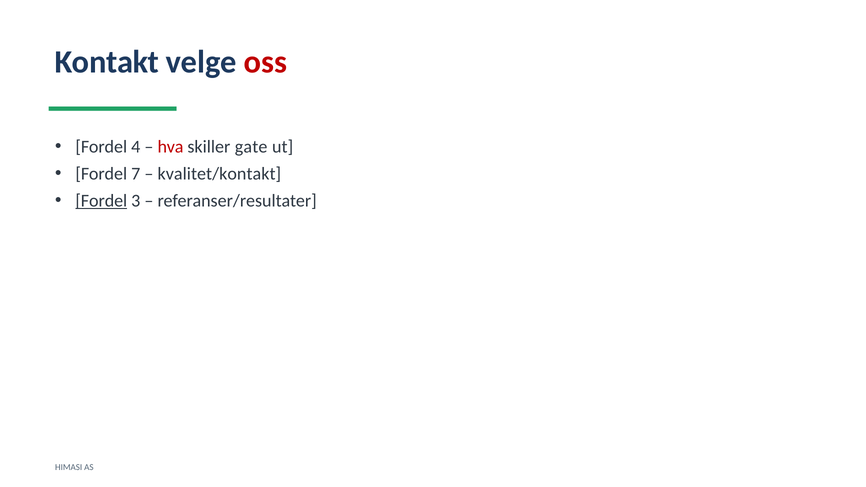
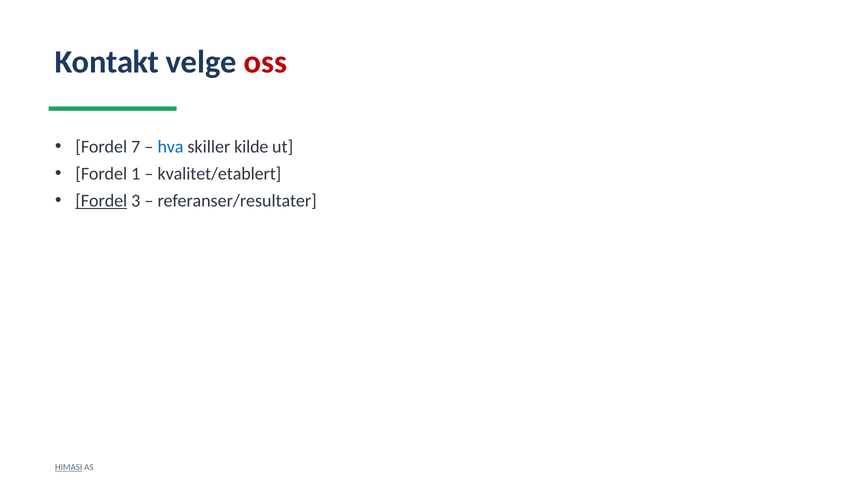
4: 4 -> 7 (136, 147)
hva colour: red -> blue (170, 147)
gate: gate -> kilde (251, 147)
7: 7 -> 1 (136, 174)
kvalitet/kontakt: kvalitet/kontakt -> kvalitet/etablert (219, 174)
HIMASI underline: none -> present (69, 467)
